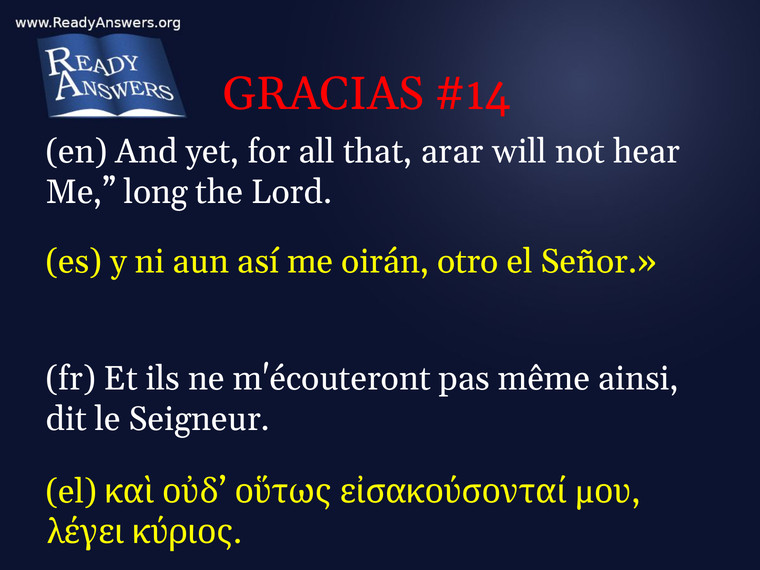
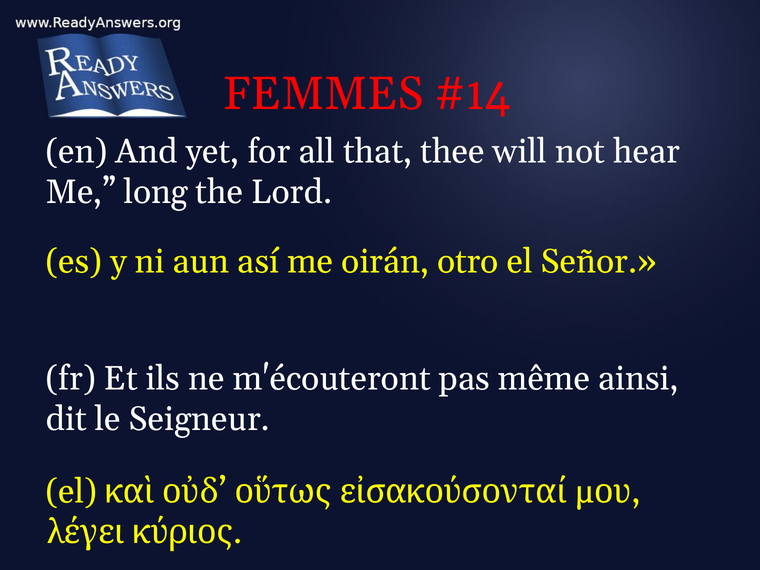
GRACIAS: GRACIAS -> FEMMES (323, 94)
arar: arar -> thee (453, 151)
